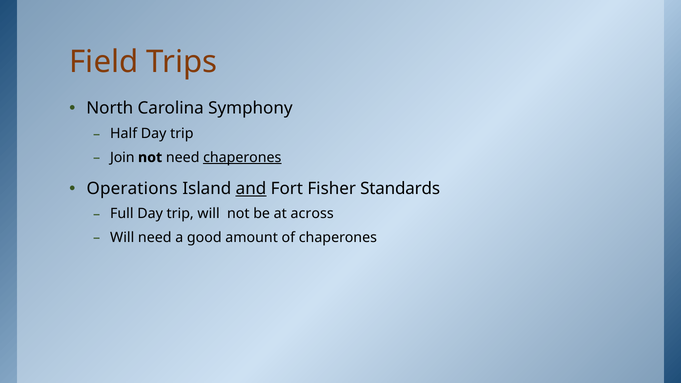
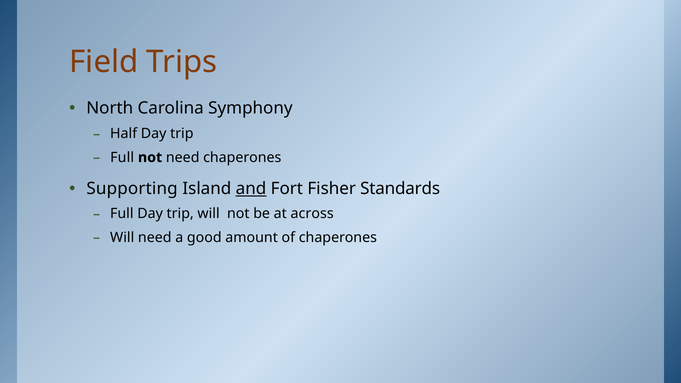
Join: Join -> Full (122, 157)
chaperones underline: present -> none (242, 157)
Operations: Operations -> Supporting (132, 189)
